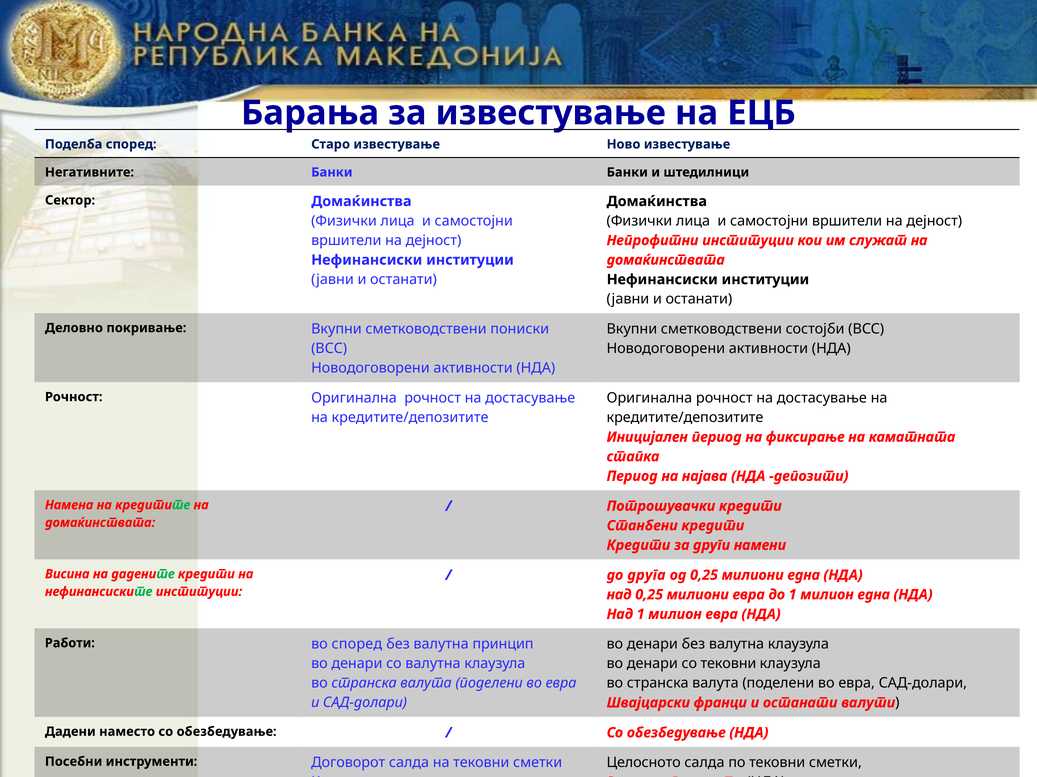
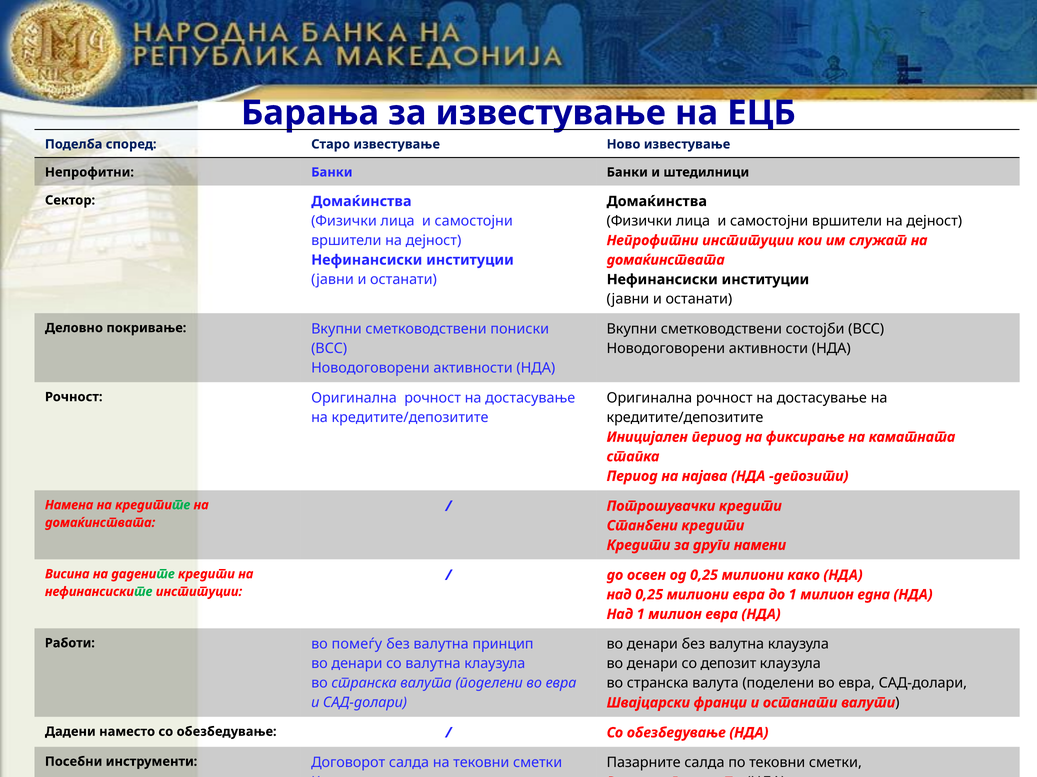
Негативните: Негативните -> Непрофитни (89, 172)
друга: друга -> освен (646, 576)
милиони една: една -> како (804, 576)
во според: според -> помеѓу (357, 645)
со тековни: тековни -> депозит (728, 664)
Целосното: Целосното -> Пазарните (644, 763)
